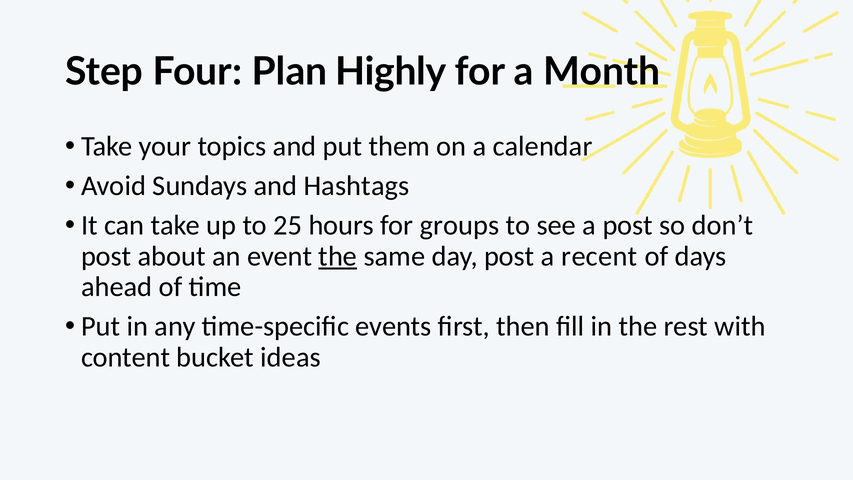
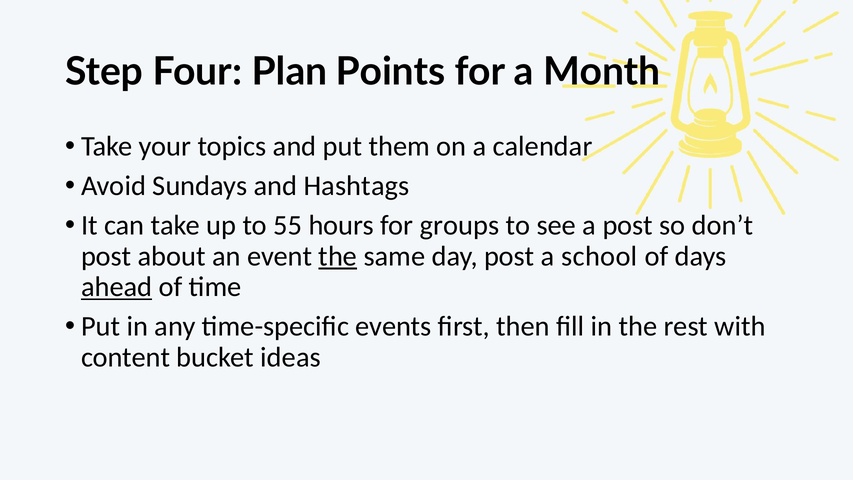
Highly: Highly -> Points (390, 72)
25: 25 -> 55 (288, 225)
recent: recent -> school (599, 256)
ahead underline: none -> present (117, 287)
